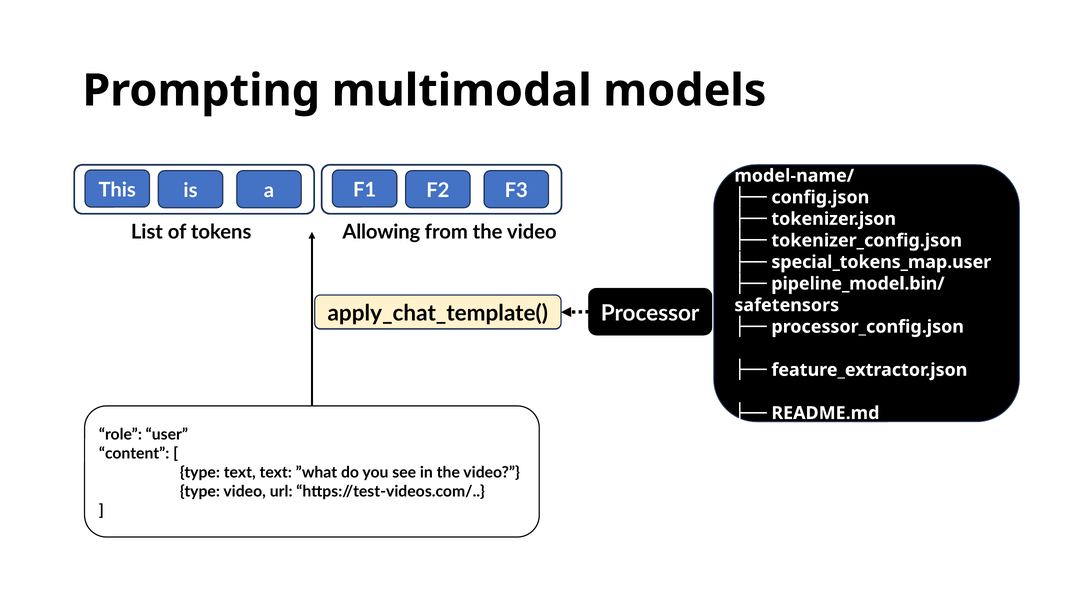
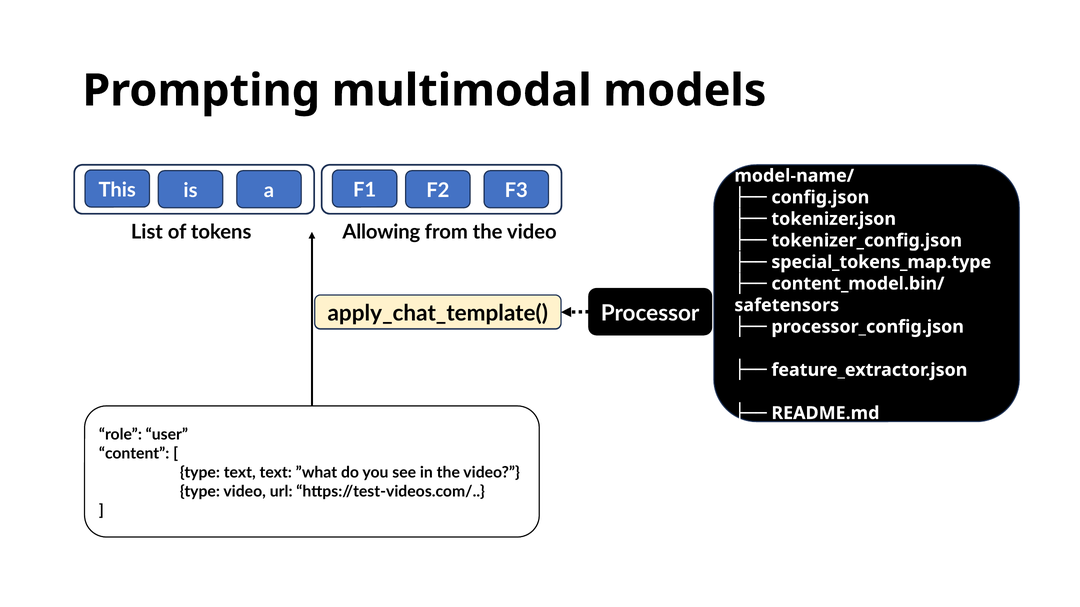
special_tokens_map.user: special_tokens_map.user -> special_tokens_map.type (881, 262)
pipeline_model.bin/: pipeline_model.bin/ -> content_model.bin/ (858, 284)
